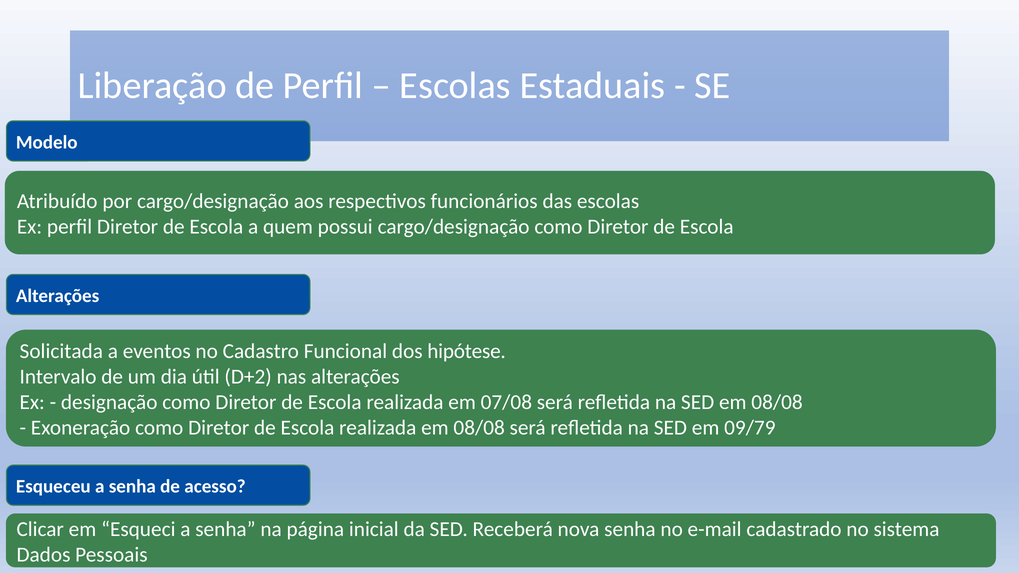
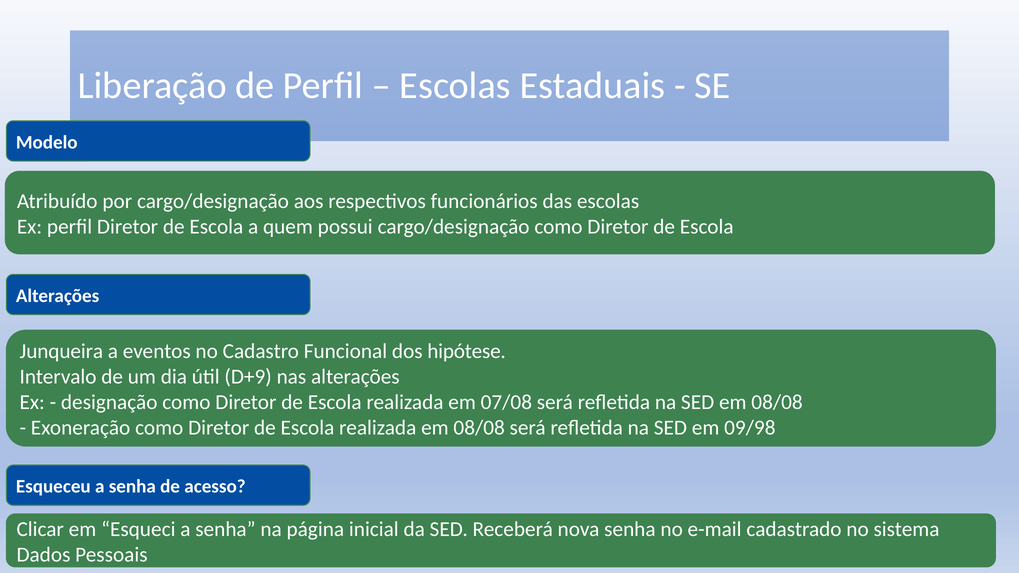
Solicitada: Solicitada -> Junqueira (61, 351)
D+2: D+2 -> D+9 (248, 377)
09/79: 09/79 -> 09/98 (750, 428)
